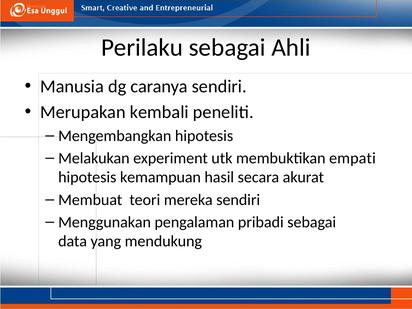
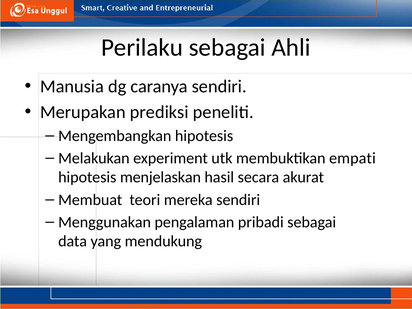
kembali: kembali -> prediksi (159, 112)
kemampuan: kemampuan -> menjelaskan (160, 177)
